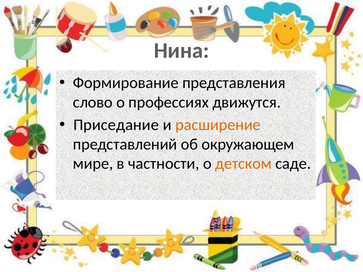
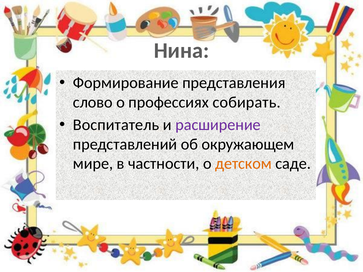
движутся: движутся -> собирать (247, 102)
Приседание: Приседание -> Воспитатель (116, 125)
расширение colour: orange -> purple (218, 125)
